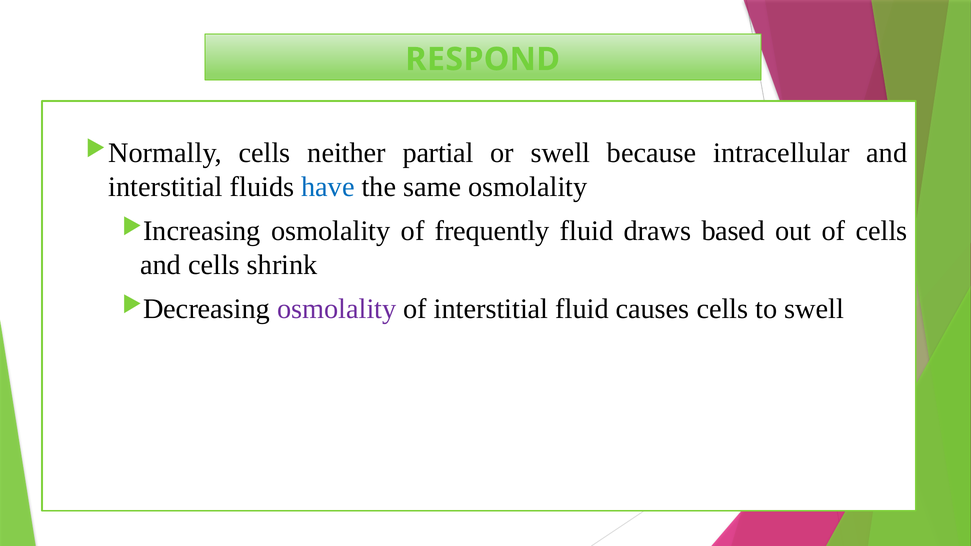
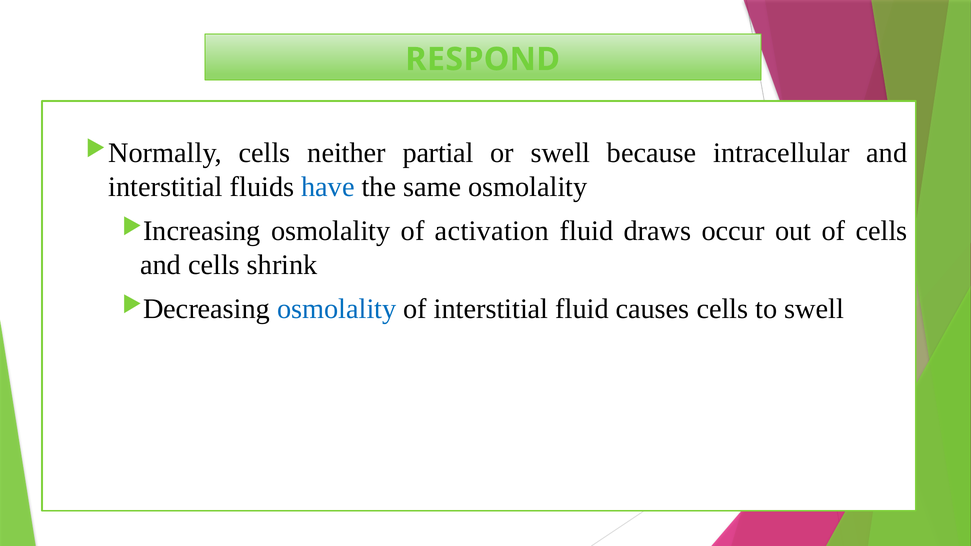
frequently: frequently -> activation (492, 231)
based: based -> occur (733, 231)
osmolality colour: purple -> blue (337, 309)
